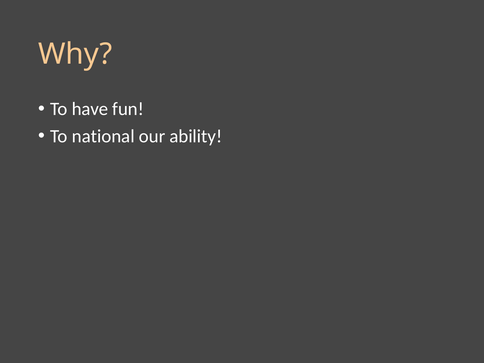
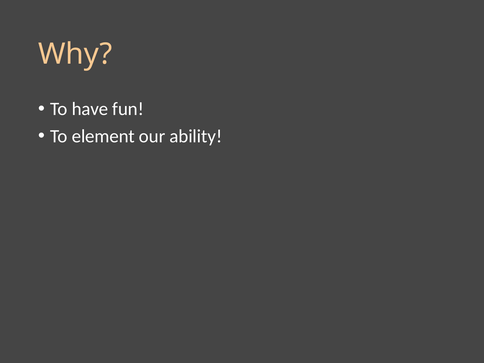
national: national -> element (103, 136)
